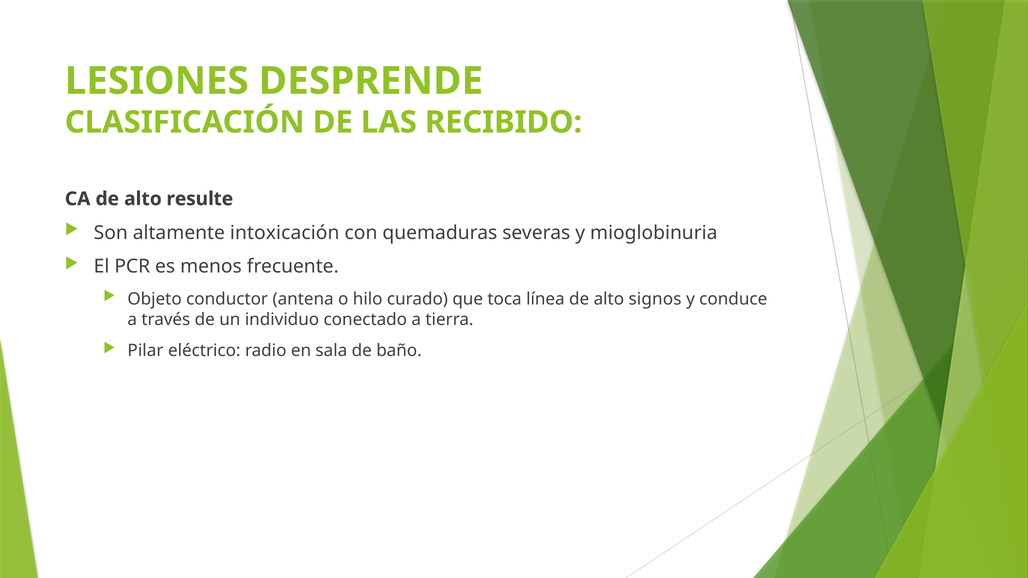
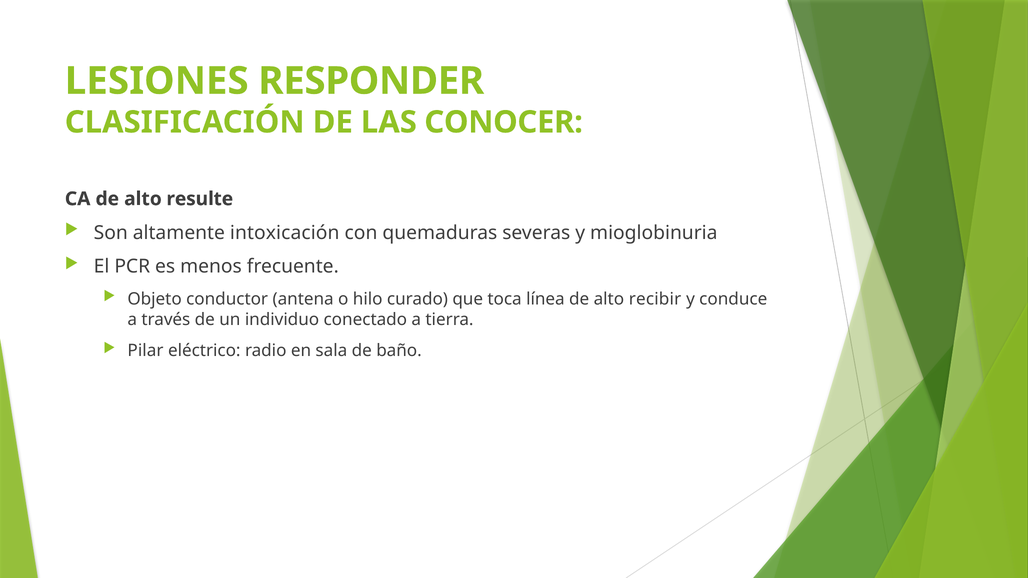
DESPRENDE: DESPRENDE -> RESPONDER (371, 81)
RECIBIDO: RECIBIDO -> CONOCER (504, 122)
signos: signos -> recibir (655, 299)
